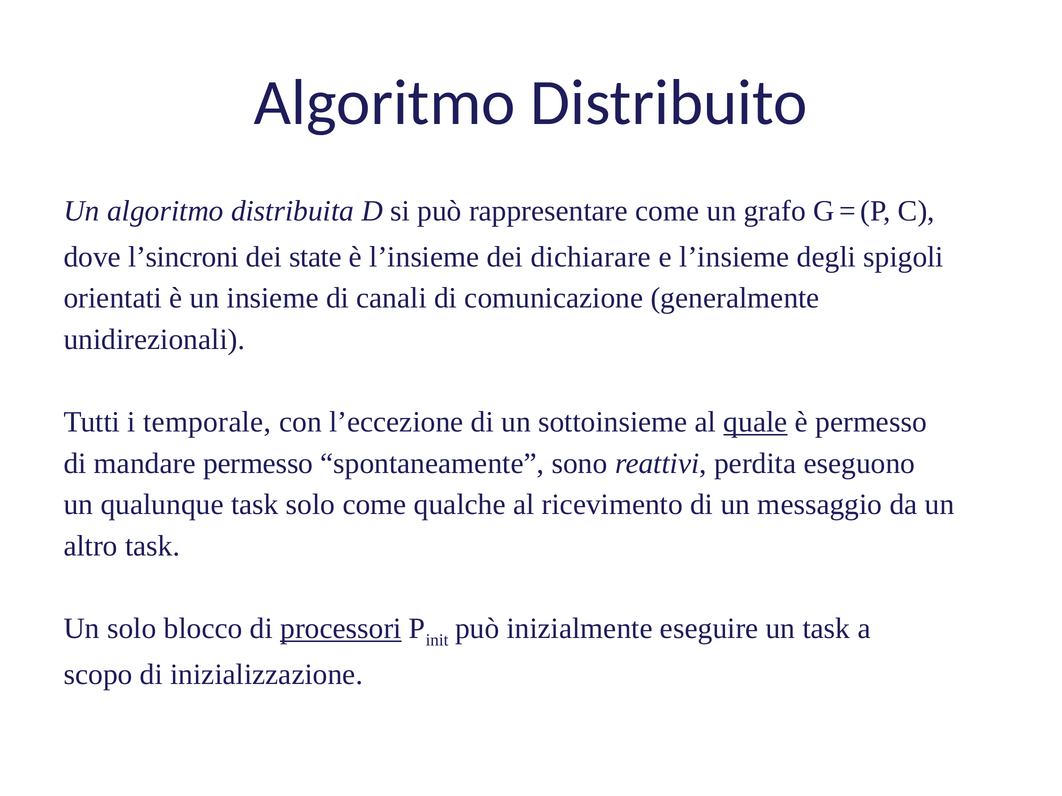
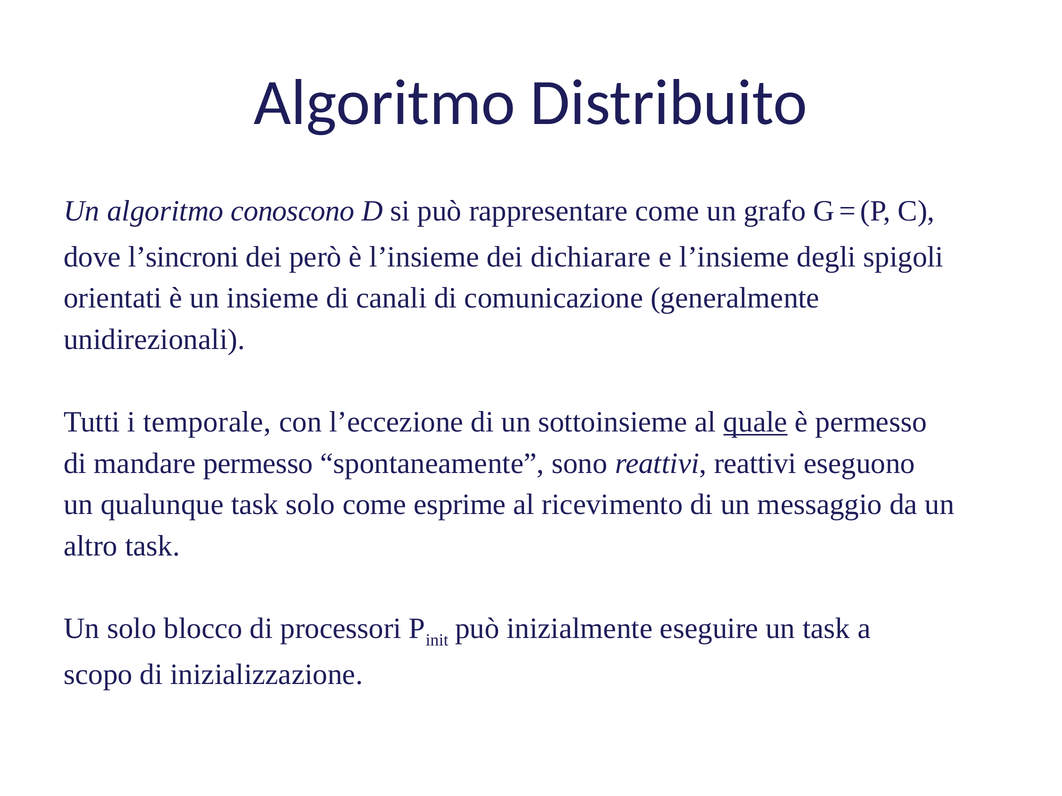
distribuita: distribuita -> conoscono (293, 211)
state: state -> però (315, 257)
reattivi perdita: perdita -> reattivi (755, 464)
qualche: qualche -> esprime (460, 505)
processori underline: present -> none (341, 629)
